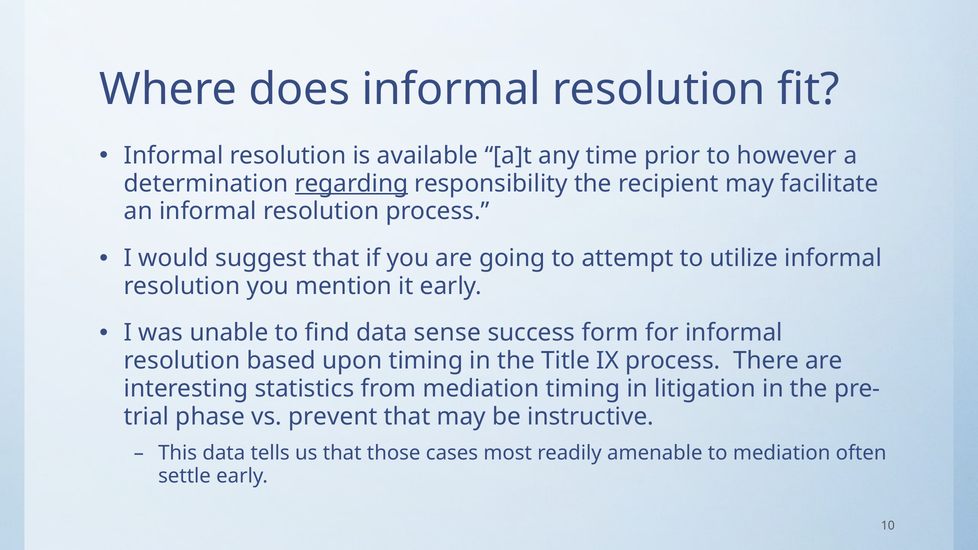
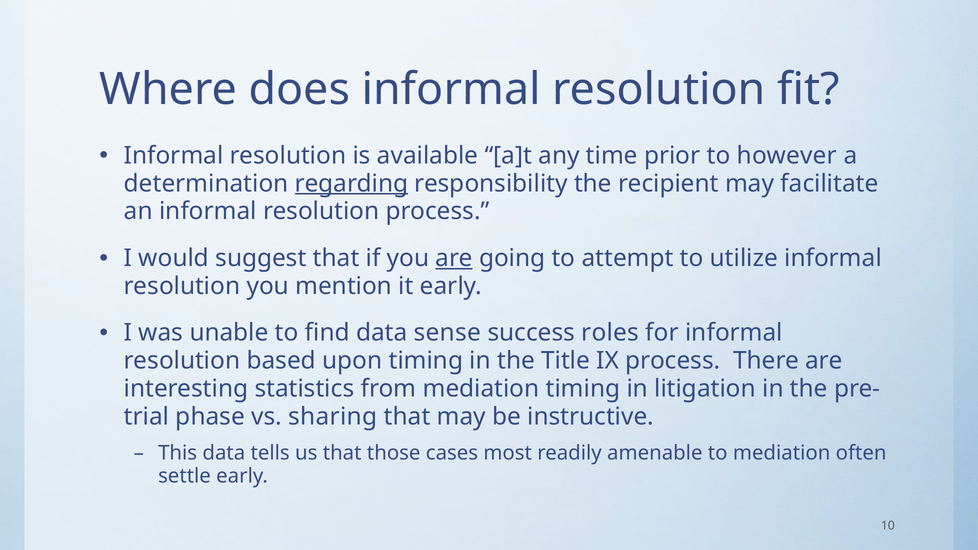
are underline: none -> present (454, 258)
form: form -> roles (610, 333)
prevent: prevent -> sharing (333, 417)
